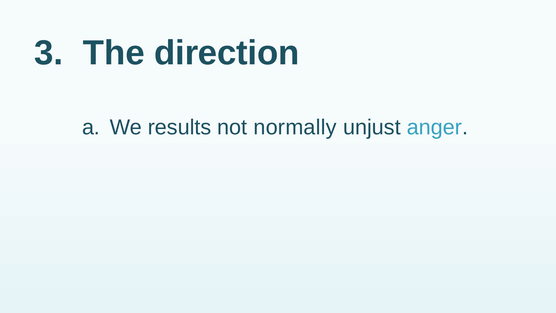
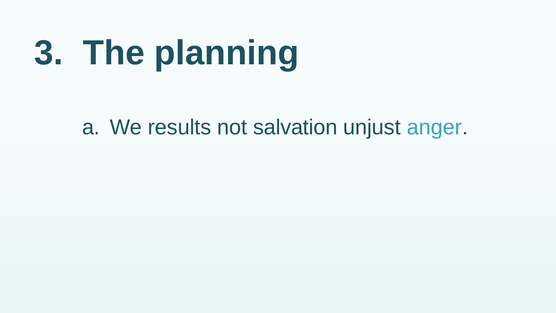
direction: direction -> planning (227, 53)
normally: normally -> salvation (295, 127)
